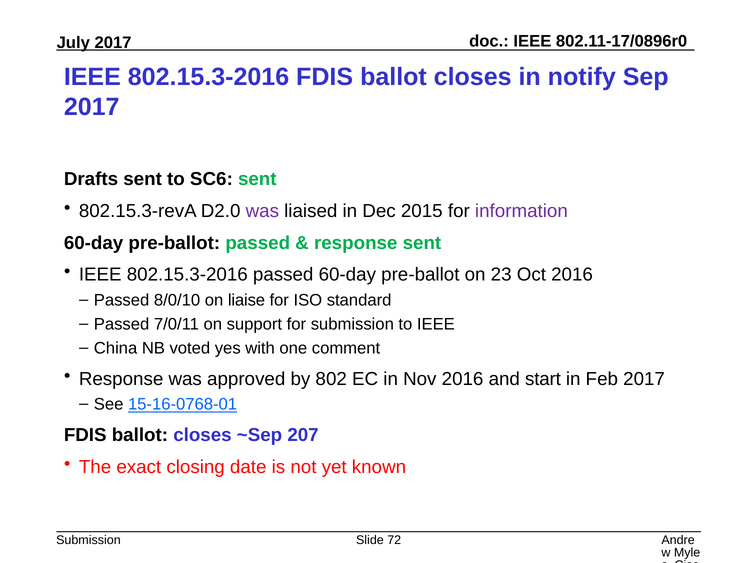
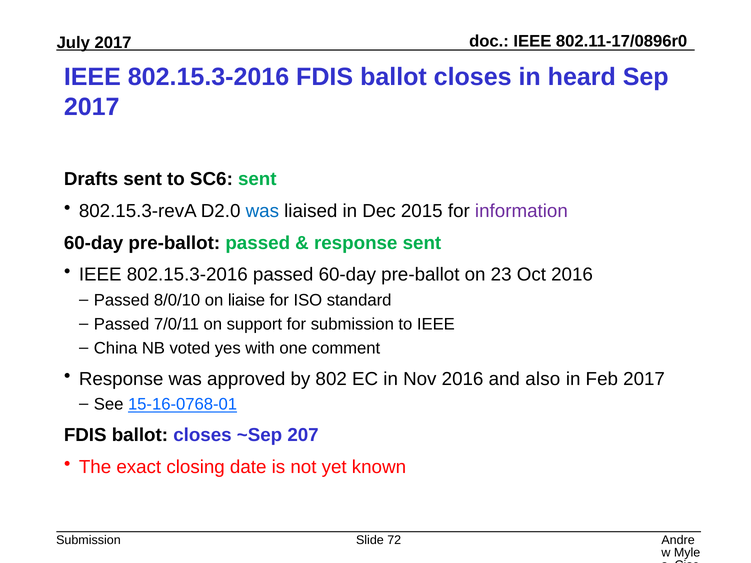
notify: notify -> heard (582, 77)
was colour: purple -> blue (262, 211)
start: start -> also (543, 379)
